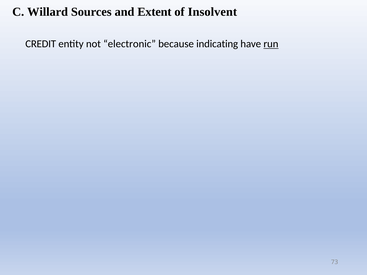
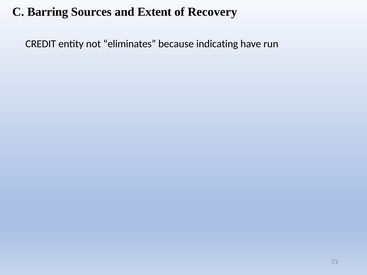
Willard: Willard -> Barring (48, 12)
Insolvent: Insolvent -> Recovery (212, 12)
electronic: electronic -> eliminates (130, 44)
run underline: present -> none (271, 44)
